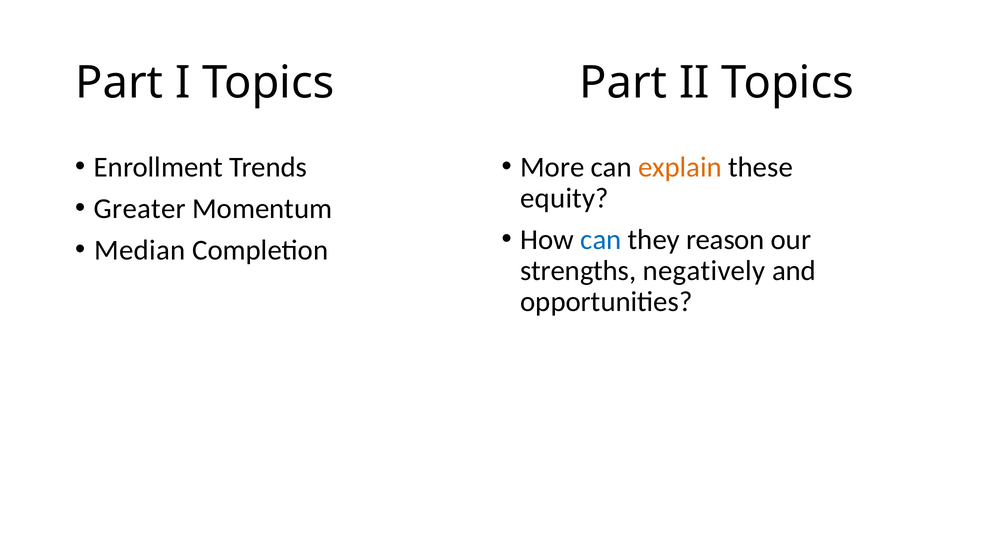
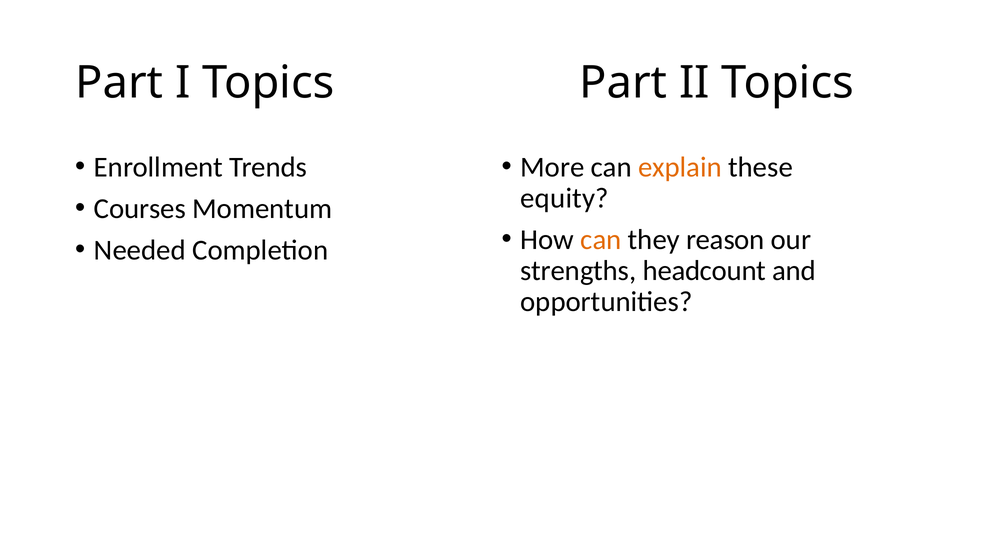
Greater: Greater -> Courses (140, 209)
can colour: blue -> orange (601, 240)
Median: Median -> Needed (140, 250)
negatively: negatively -> headcount (704, 271)
